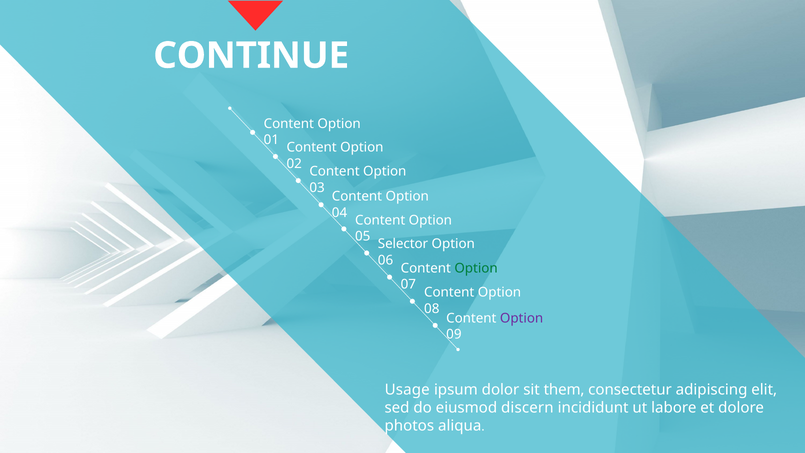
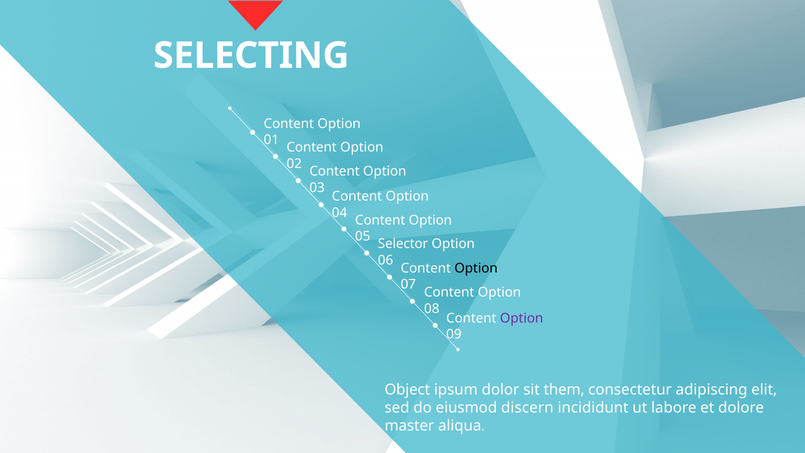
CONTINUE: CONTINUE -> SELECTING (251, 56)
Option colour: green -> black (476, 268)
Usage: Usage -> Object (407, 389)
photos: photos -> master (409, 426)
